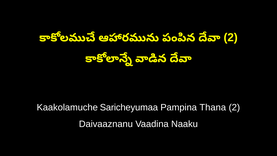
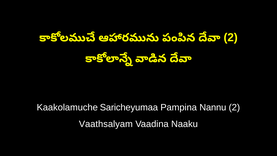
Thana: Thana -> Nannu (213, 107)
Daivaaznanu: Daivaaznanu -> Vaathsalyam (106, 124)
